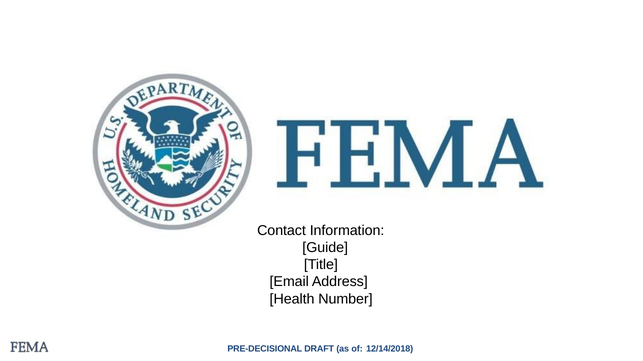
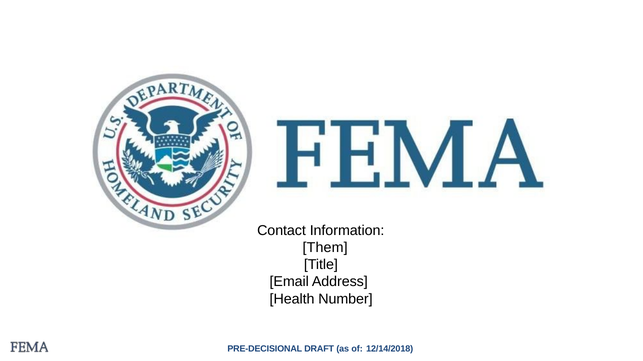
Guide: Guide -> Them (325, 248)
